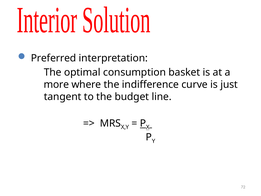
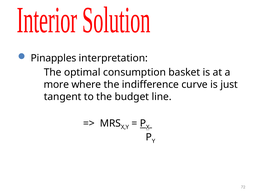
Preferred: Preferred -> Pinapples (54, 58)
